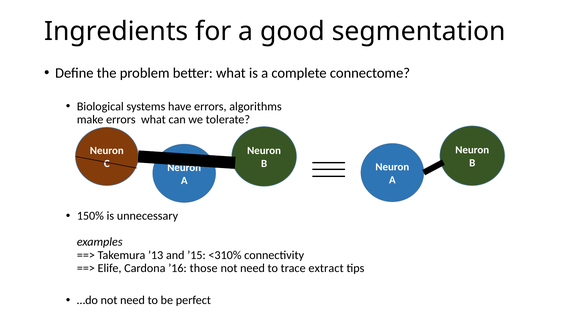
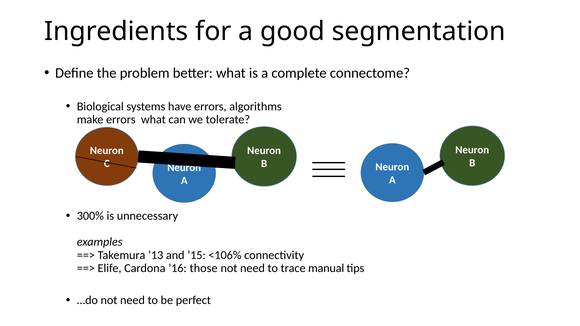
150%: 150% -> 300% (90, 216)
<310%: <310% -> <106% (225, 255)
extract: extract -> manual (326, 268)
